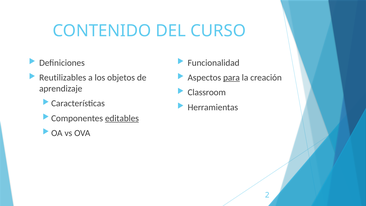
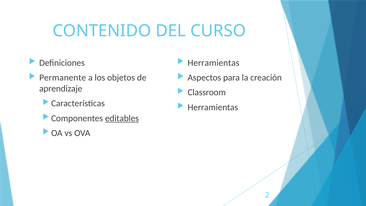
Funcionalidad: Funcionalidad -> Herramientas (214, 63)
Reutilizables: Reutilizables -> Permanente (63, 78)
para underline: present -> none (231, 78)
